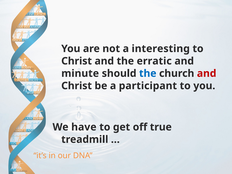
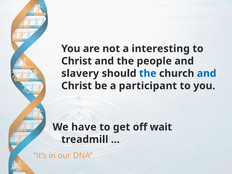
erratic: erratic -> people (154, 61)
minute: minute -> slavery (80, 73)
and colour: red -> blue (207, 73)
true: true -> wait (161, 127)
